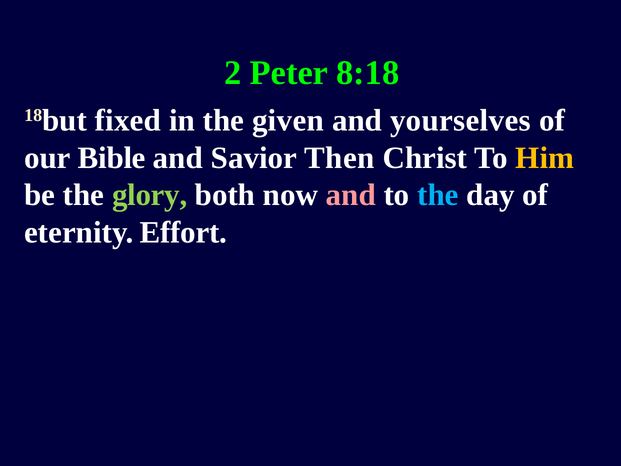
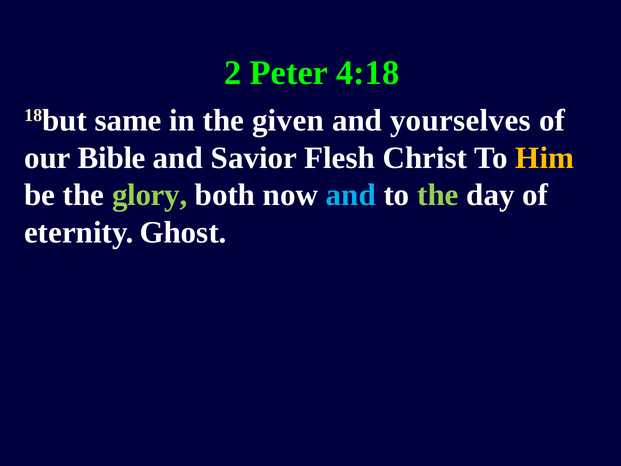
8:18: 8:18 -> 4:18 (368, 73)
fixed: fixed -> same (128, 120)
Then: Then -> Flesh (340, 158)
and colour: pink -> light blue (351, 195)
the colour: light blue -> light green (438, 195)
Effort: Effort -> Ghost (183, 232)
